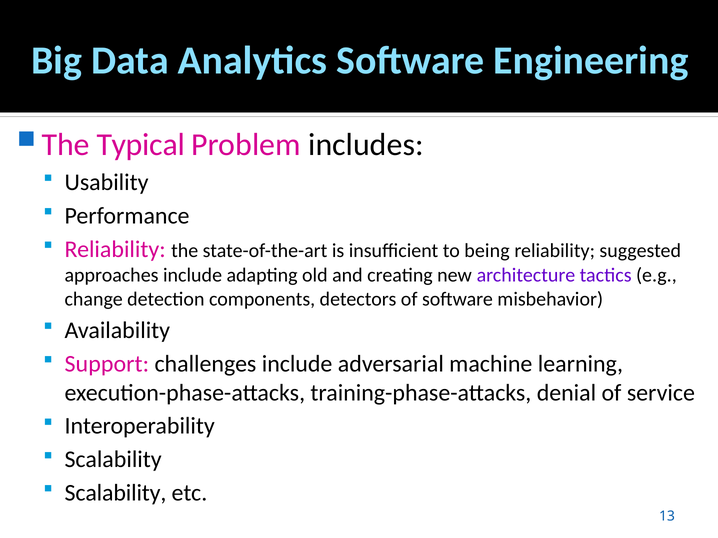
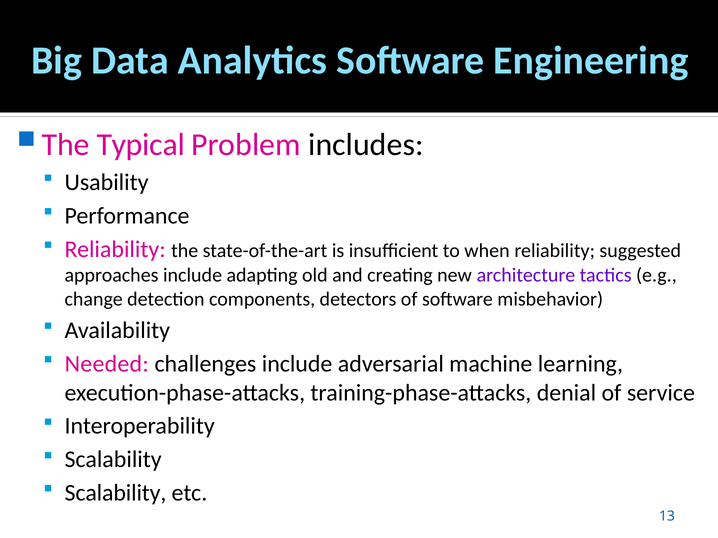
being: being -> when (487, 251)
Support: Support -> Needed (107, 364)
